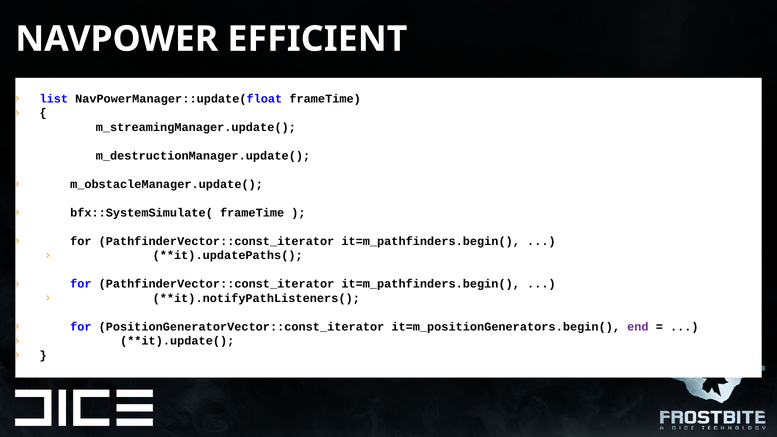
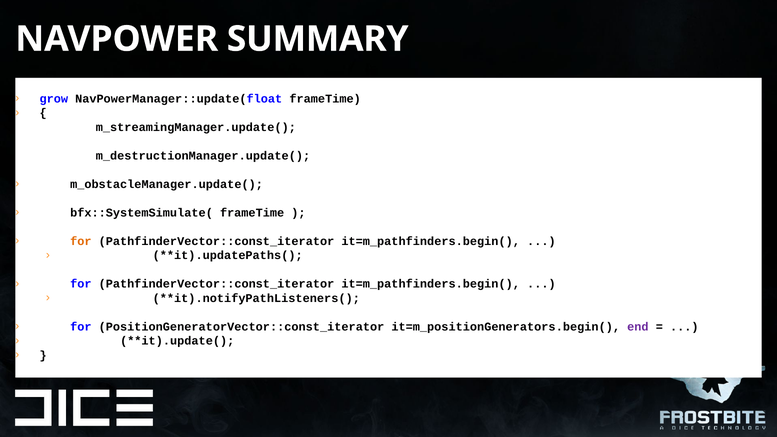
EFFICIENT: EFFICIENT -> SUMMARY (318, 39)
list: list -> grow (54, 99)
for colour: black -> orange (81, 241)
